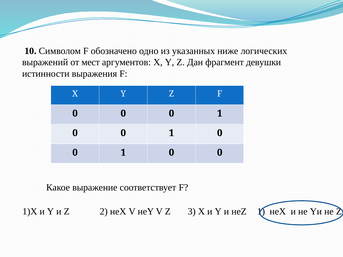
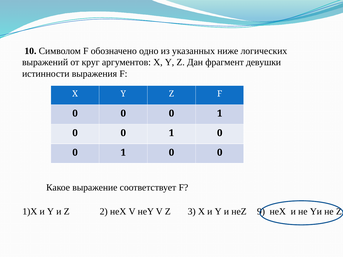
мест: мест -> круг (91, 62)
неZ 1: 1 -> 9 (261, 212)
